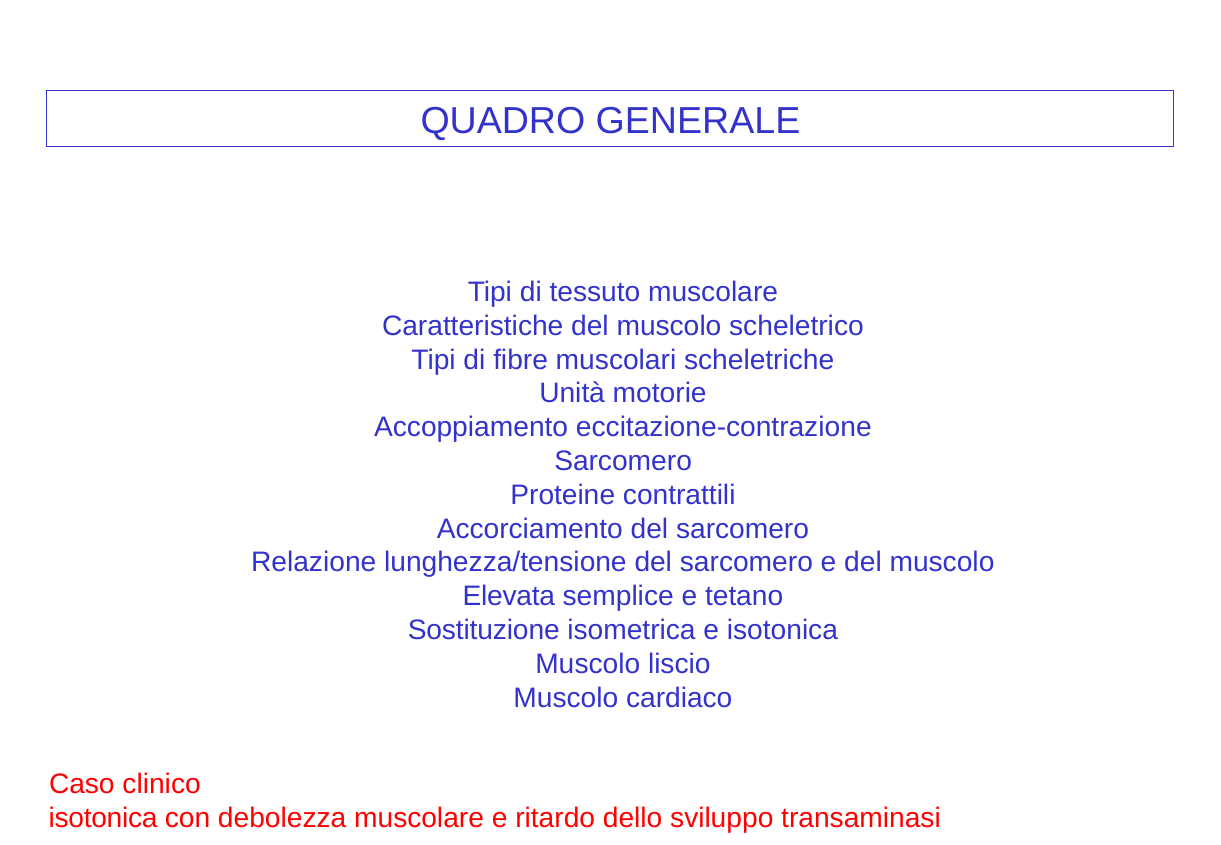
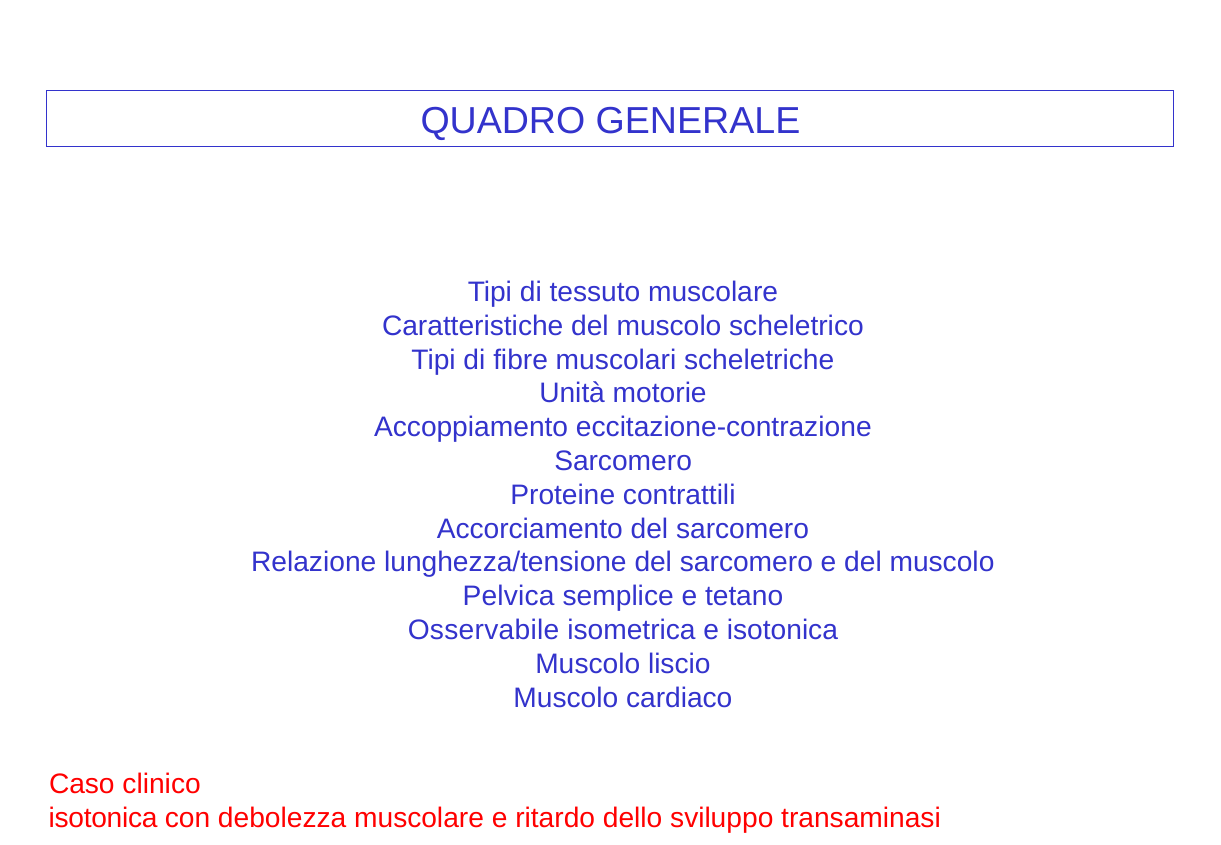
Elevata: Elevata -> Pelvica (509, 597)
Sostituzione: Sostituzione -> Osservabile (484, 630)
